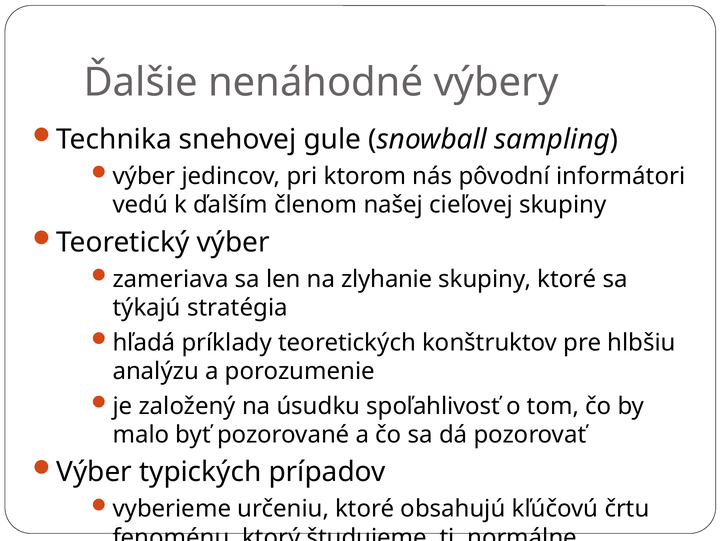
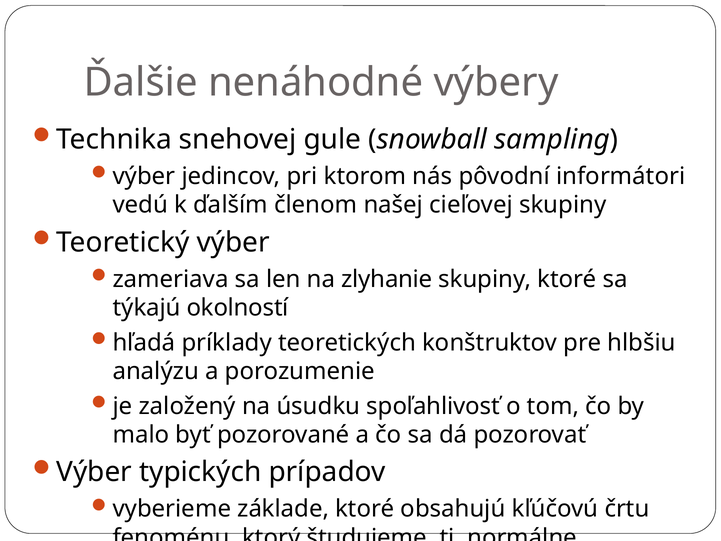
stratégia: stratégia -> okolností (238, 308)
určeniu: určeniu -> základe (283, 509)
